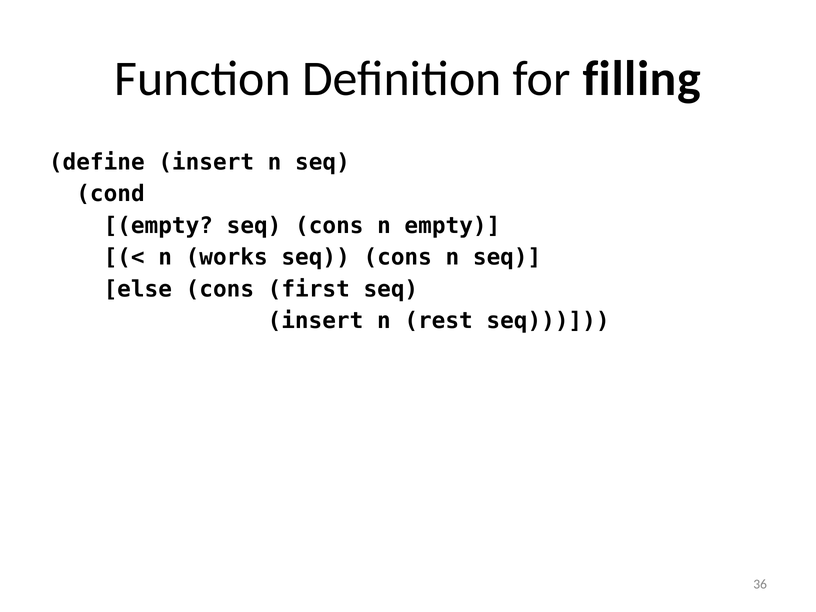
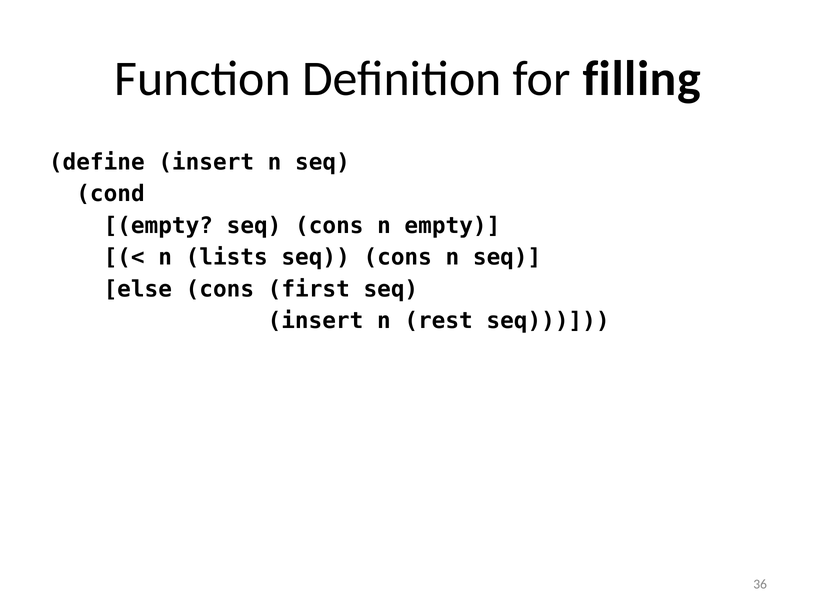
works: works -> lists (227, 257)
